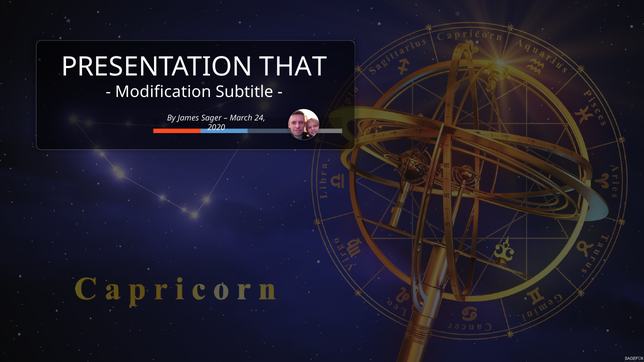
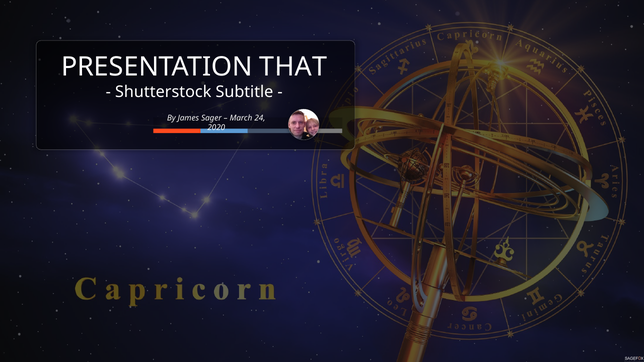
Modification: Modification -> Shutterstock (163, 92)
